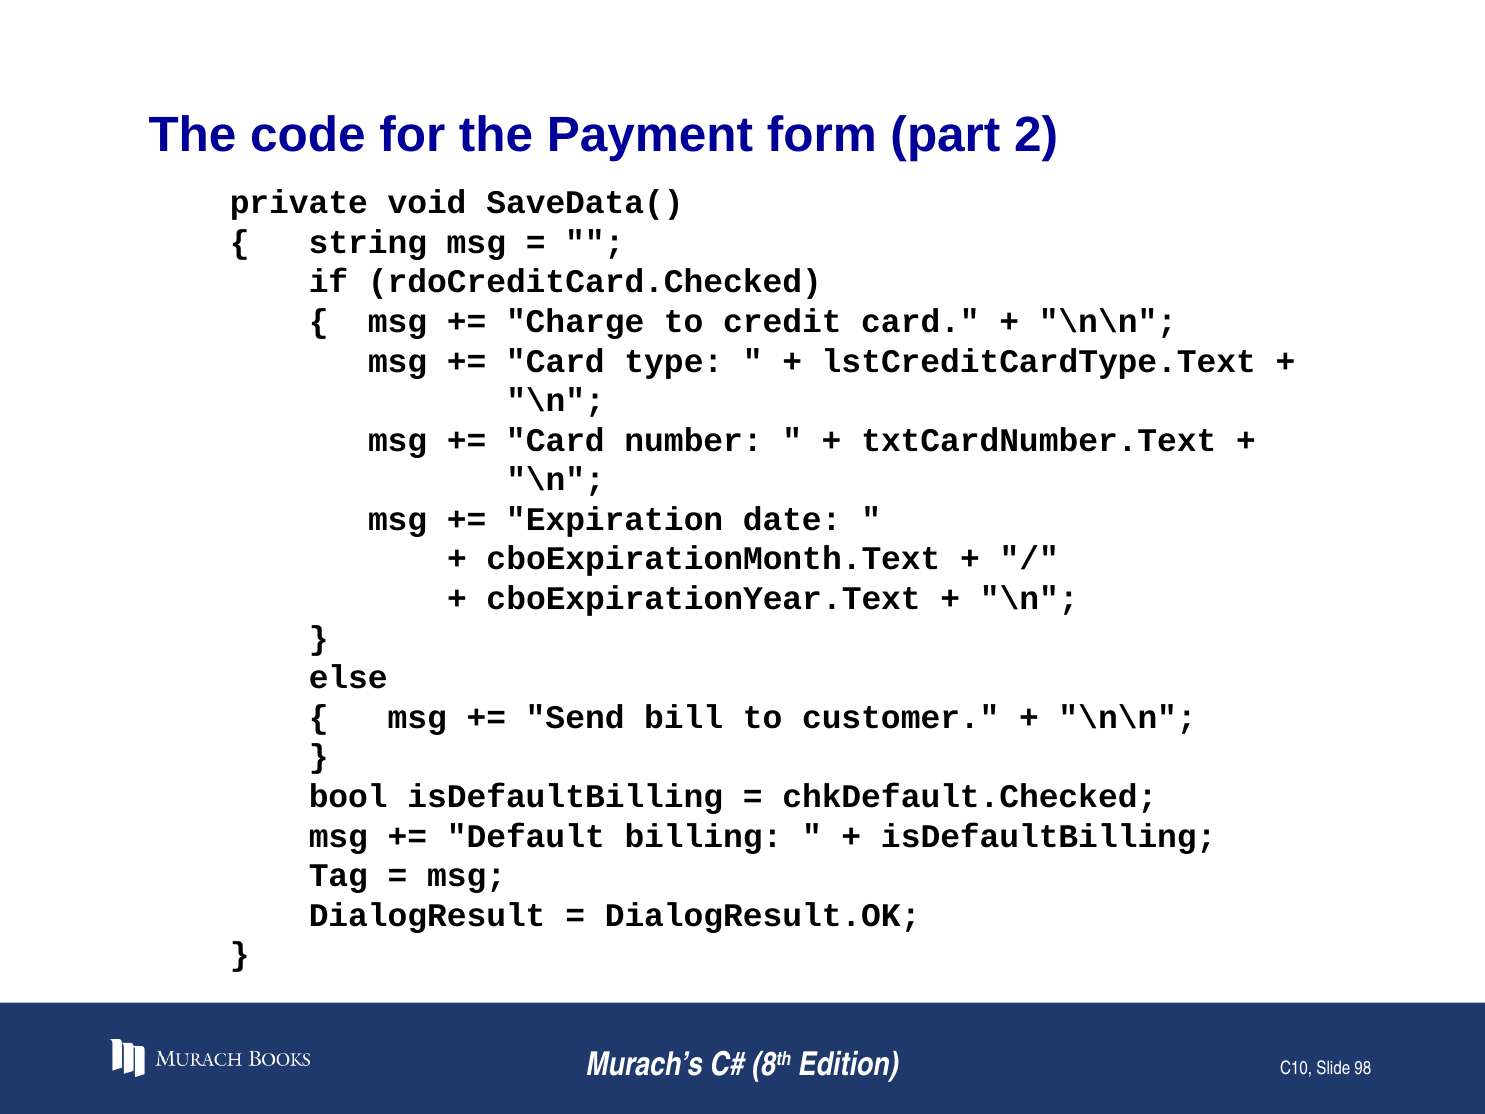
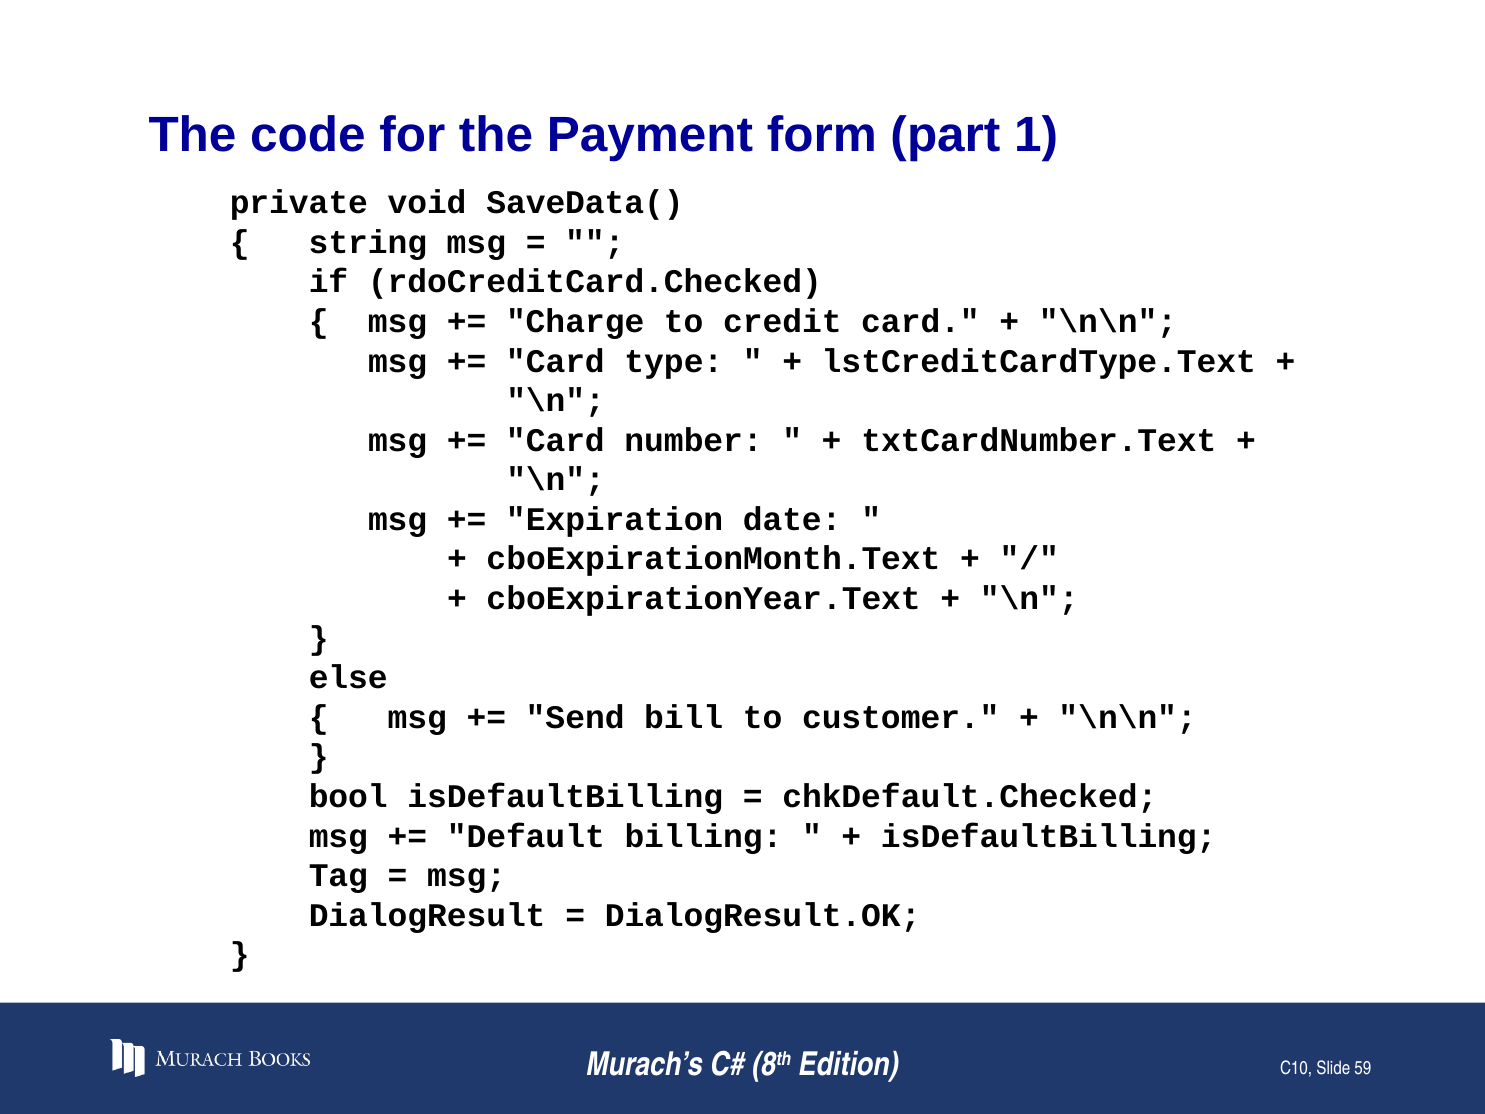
2: 2 -> 1 (1036, 135)
98: 98 -> 59 (1363, 1069)
